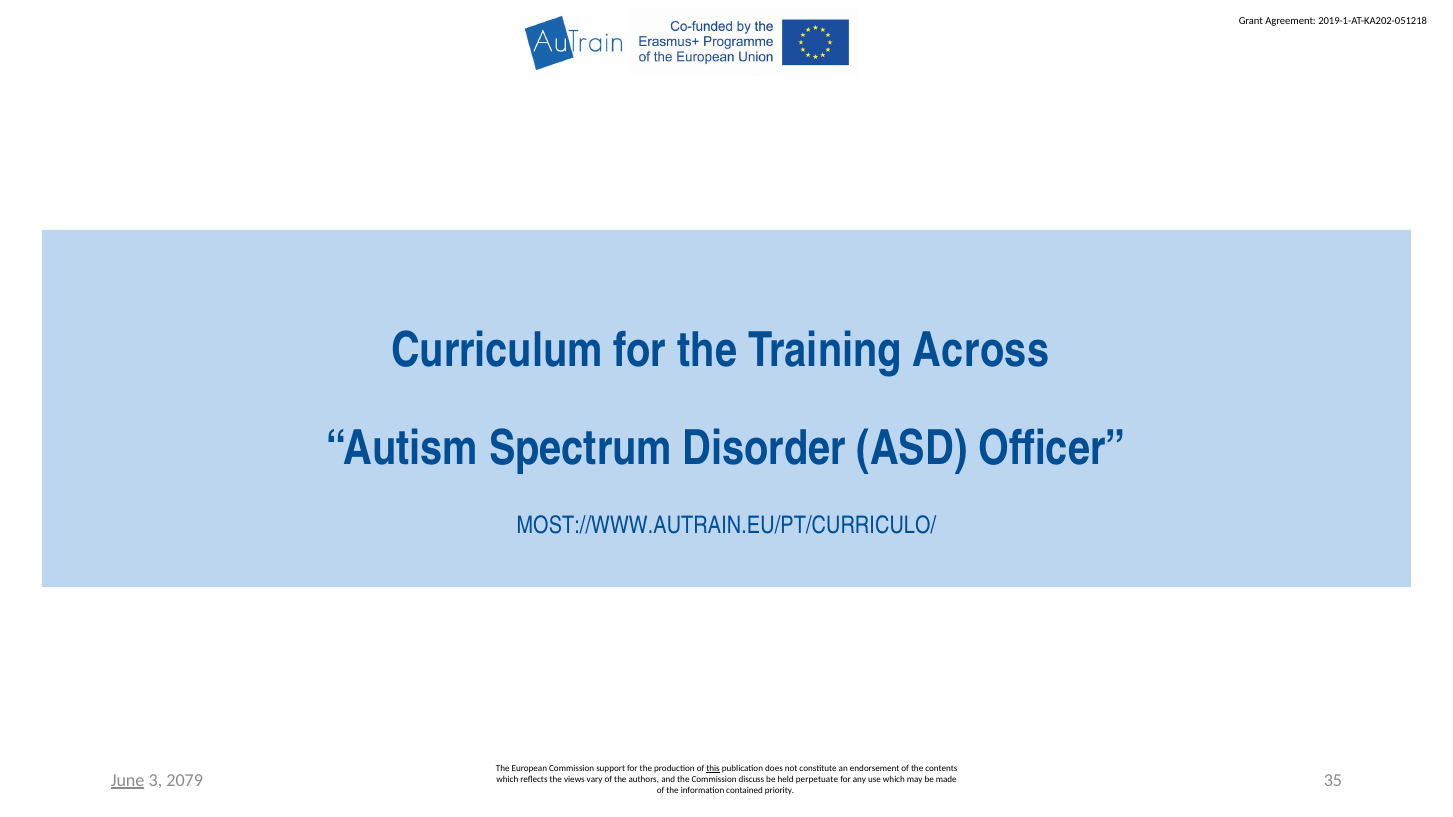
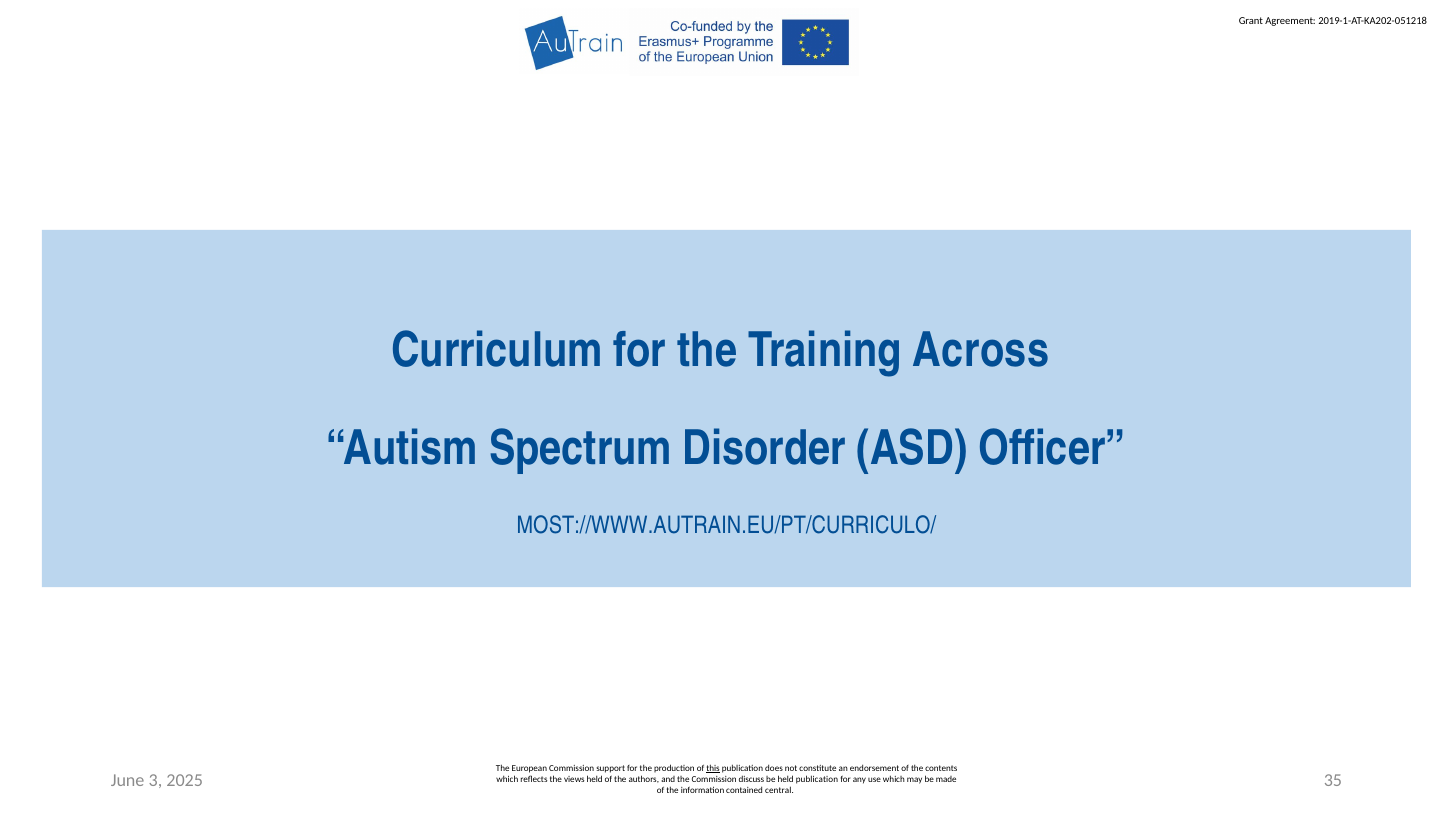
June underline: present -> none (128, 781)
2079: 2079 -> 2025 (185, 781)
views vary: vary -> held (595, 780)
held perpetuate: perpetuate -> publication (817, 780)
priority: priority -> central (779, 791)
